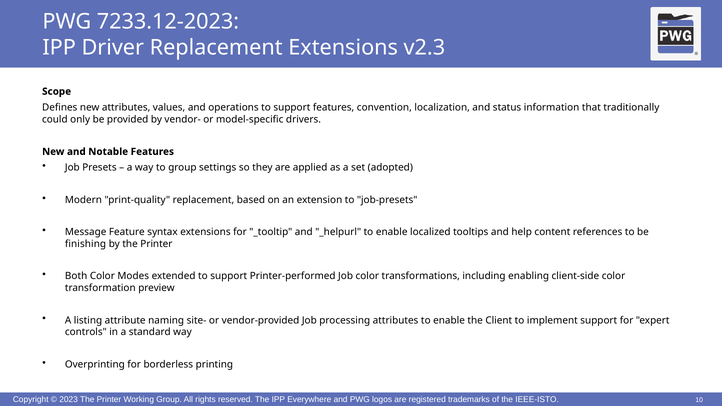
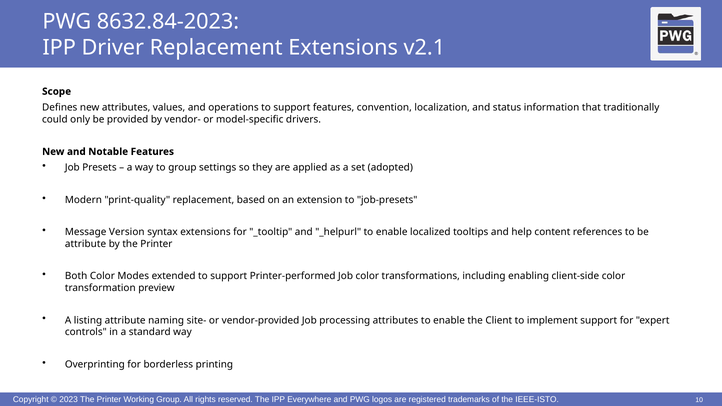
7233.12-2023: 7233.12-2023 -> 8632.84-2023 (168, 22)
v2.3: v2.3 -> v2.1 (424, 48)
Feature: Feature -> Version (127, 232)
finishing: finishing -> attribute (86, 244)
